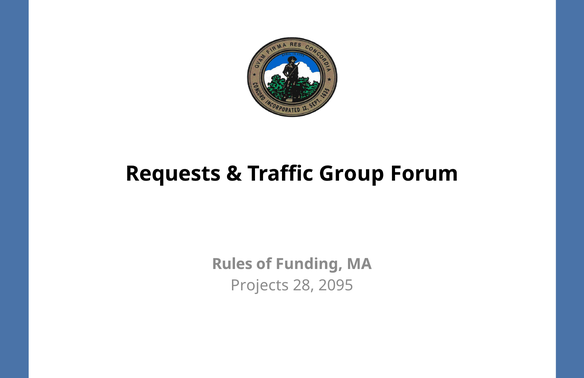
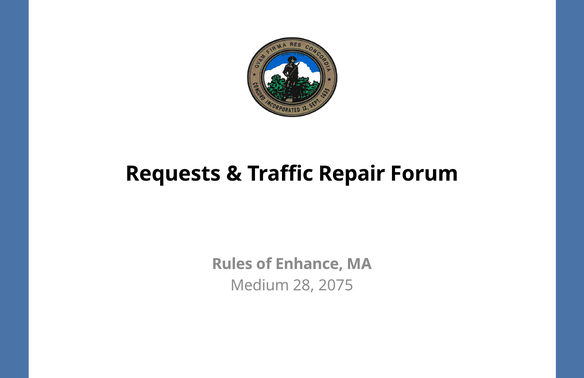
Group: Group -> Repair (352, 174)
Funding: Funding -> Enhance (309, 264)
Projects: Projects -> Medium (260, 285)
2095: 2095 -> 2075 (336, 285)
